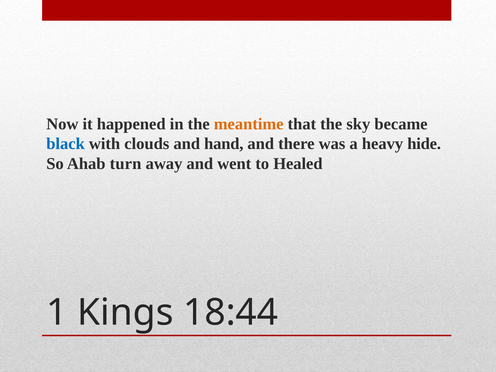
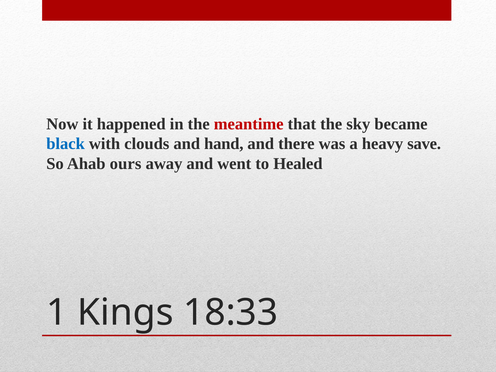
meantime colour: orange -> red (249, 124)
hide: hide -> save (424, 144)
turn: turn -> ours (126, 164)
18:44: 18:44 -> 18:33 (231, 313)
